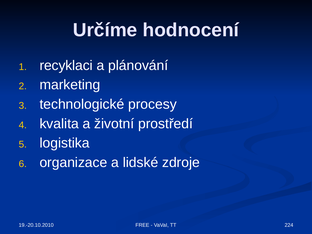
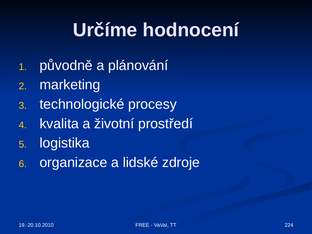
recyklaci: recyklaci -> původně (66, 65)
